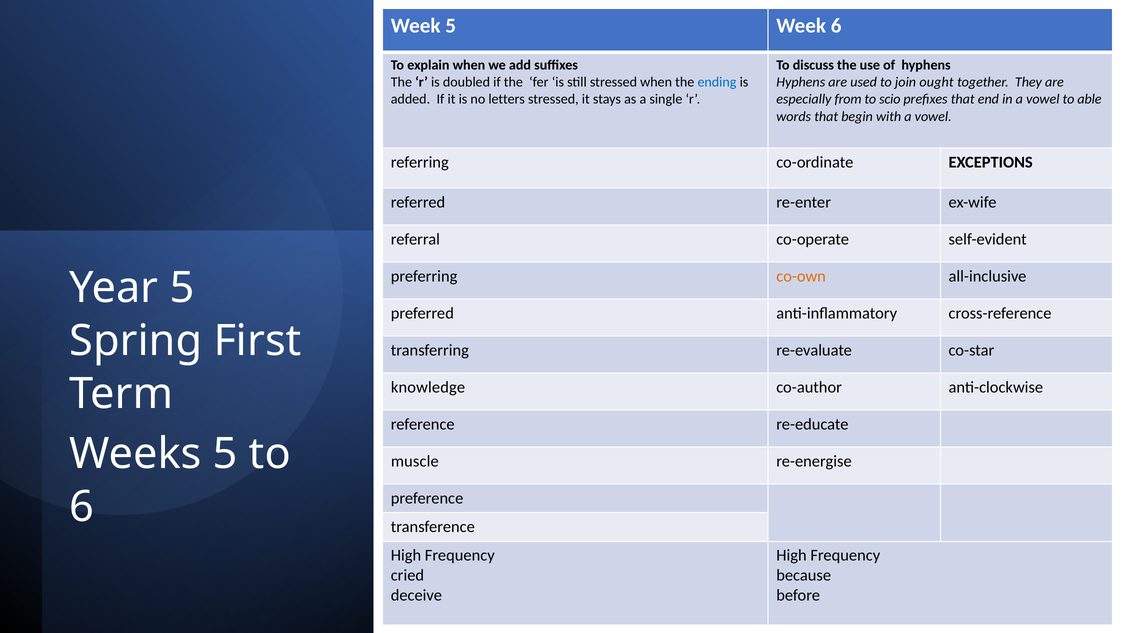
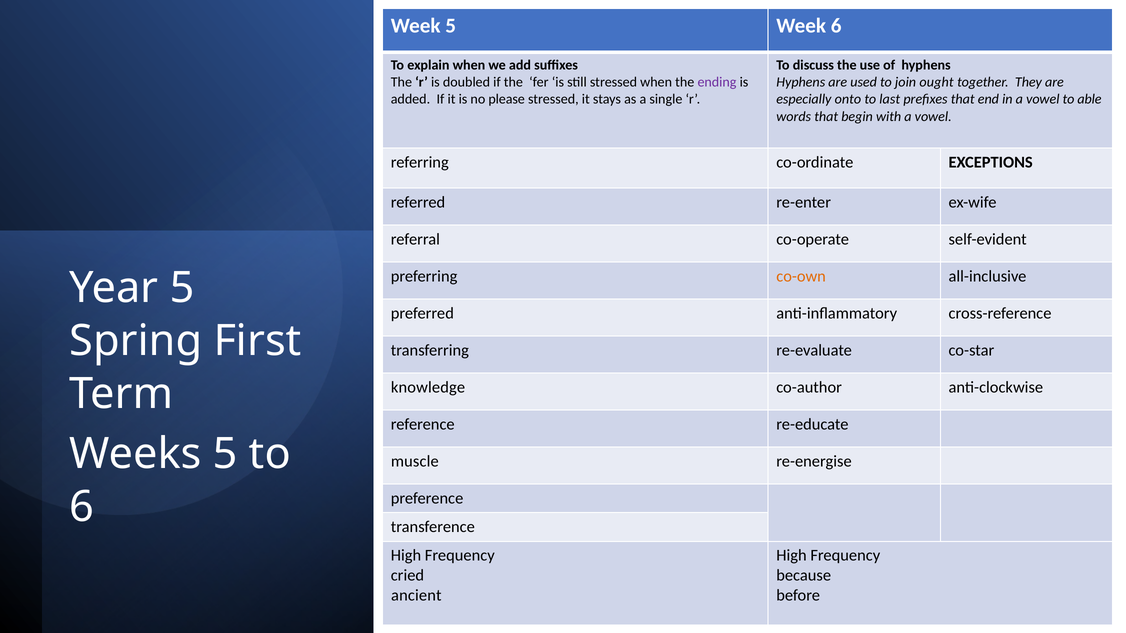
ending colour: blue -> purple (717, 82)
letters: letters -> please (507, 99)
from: from -> onto (848, 99)
scio: scio -> last (890, 99)
deceive: deceive -> ancient (416, 596)
